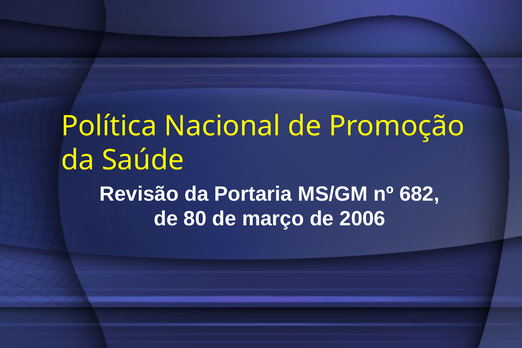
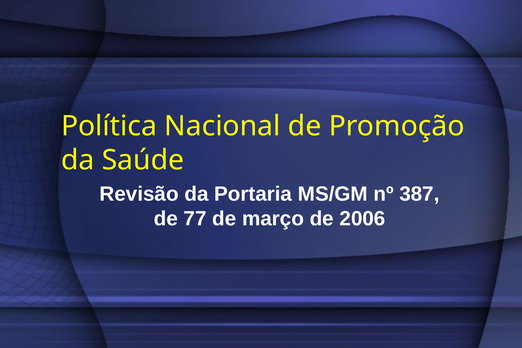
682: 682 -> 387 (419, 194)
80: 80 -> 77 (195, 219)
